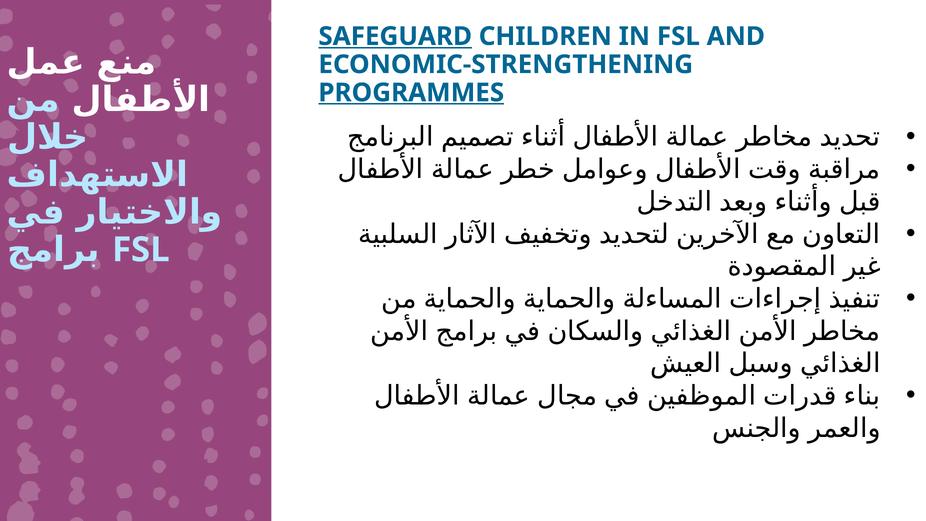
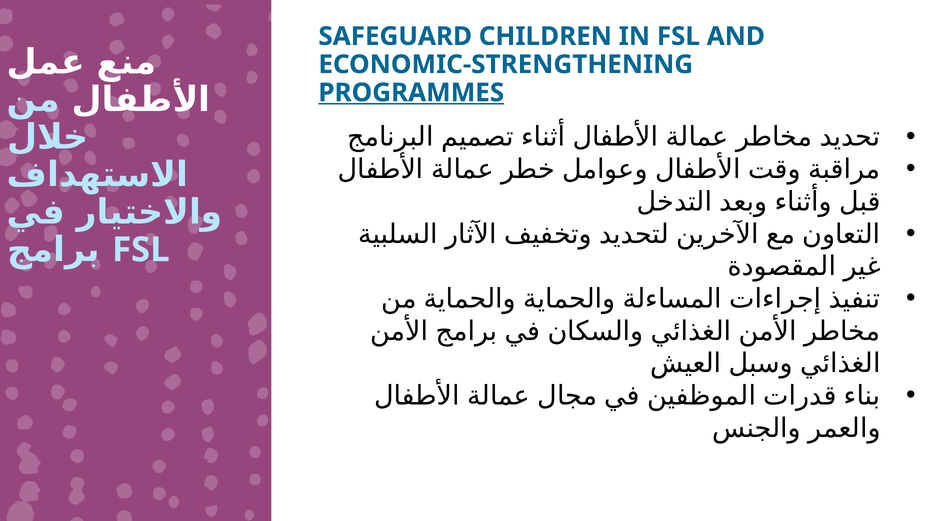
SAFEGUARD underline: present -> none (395, 36)
